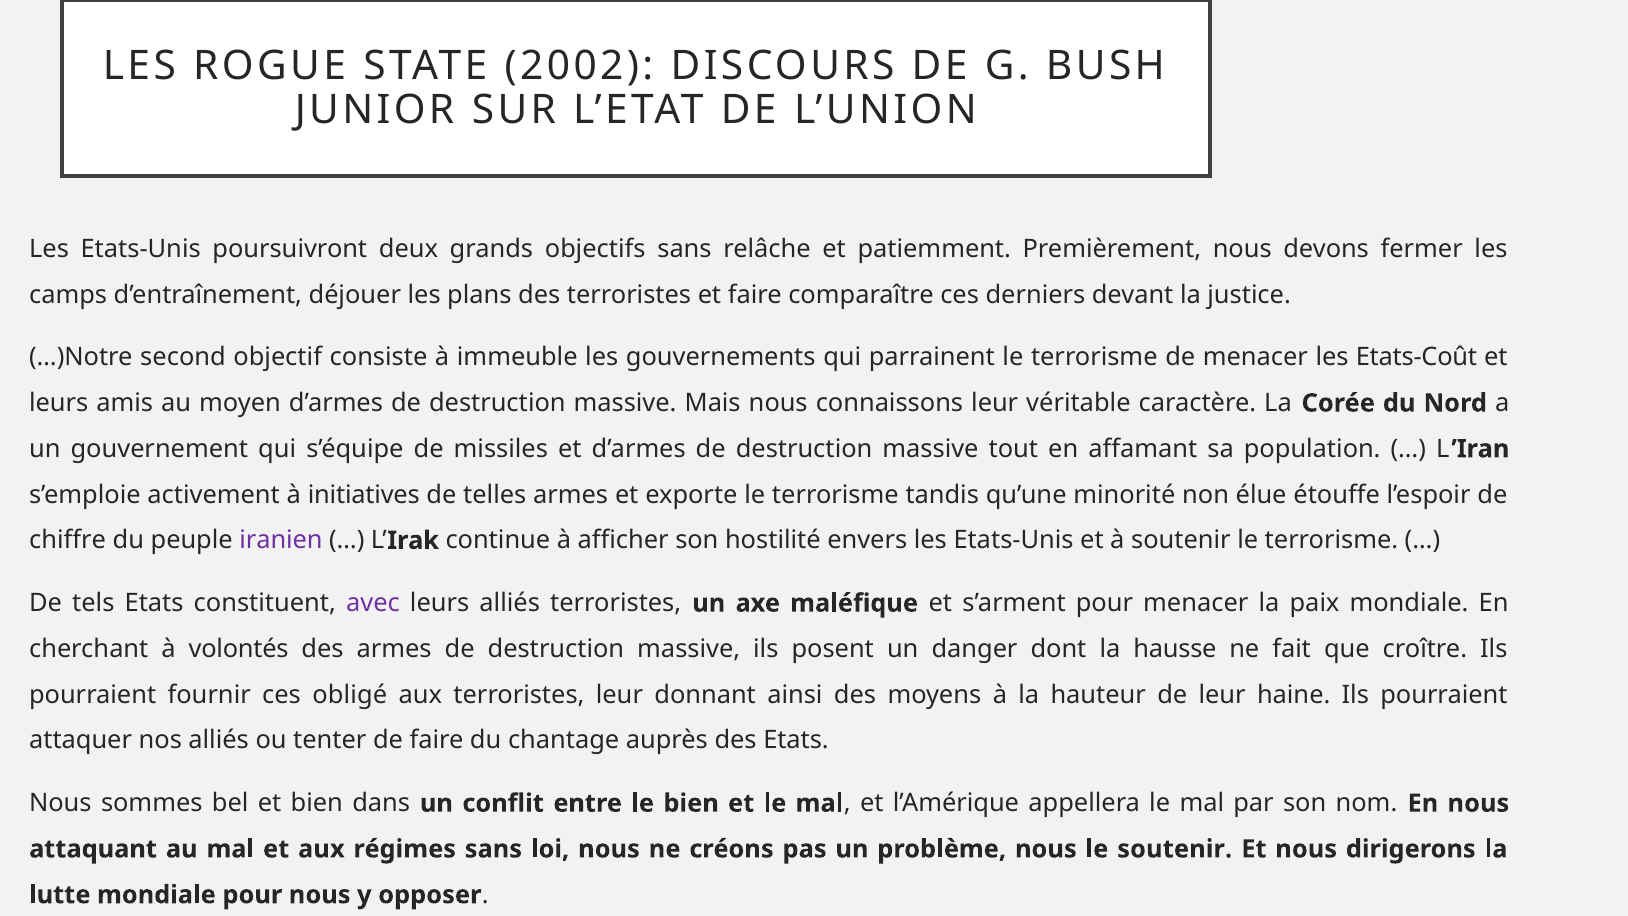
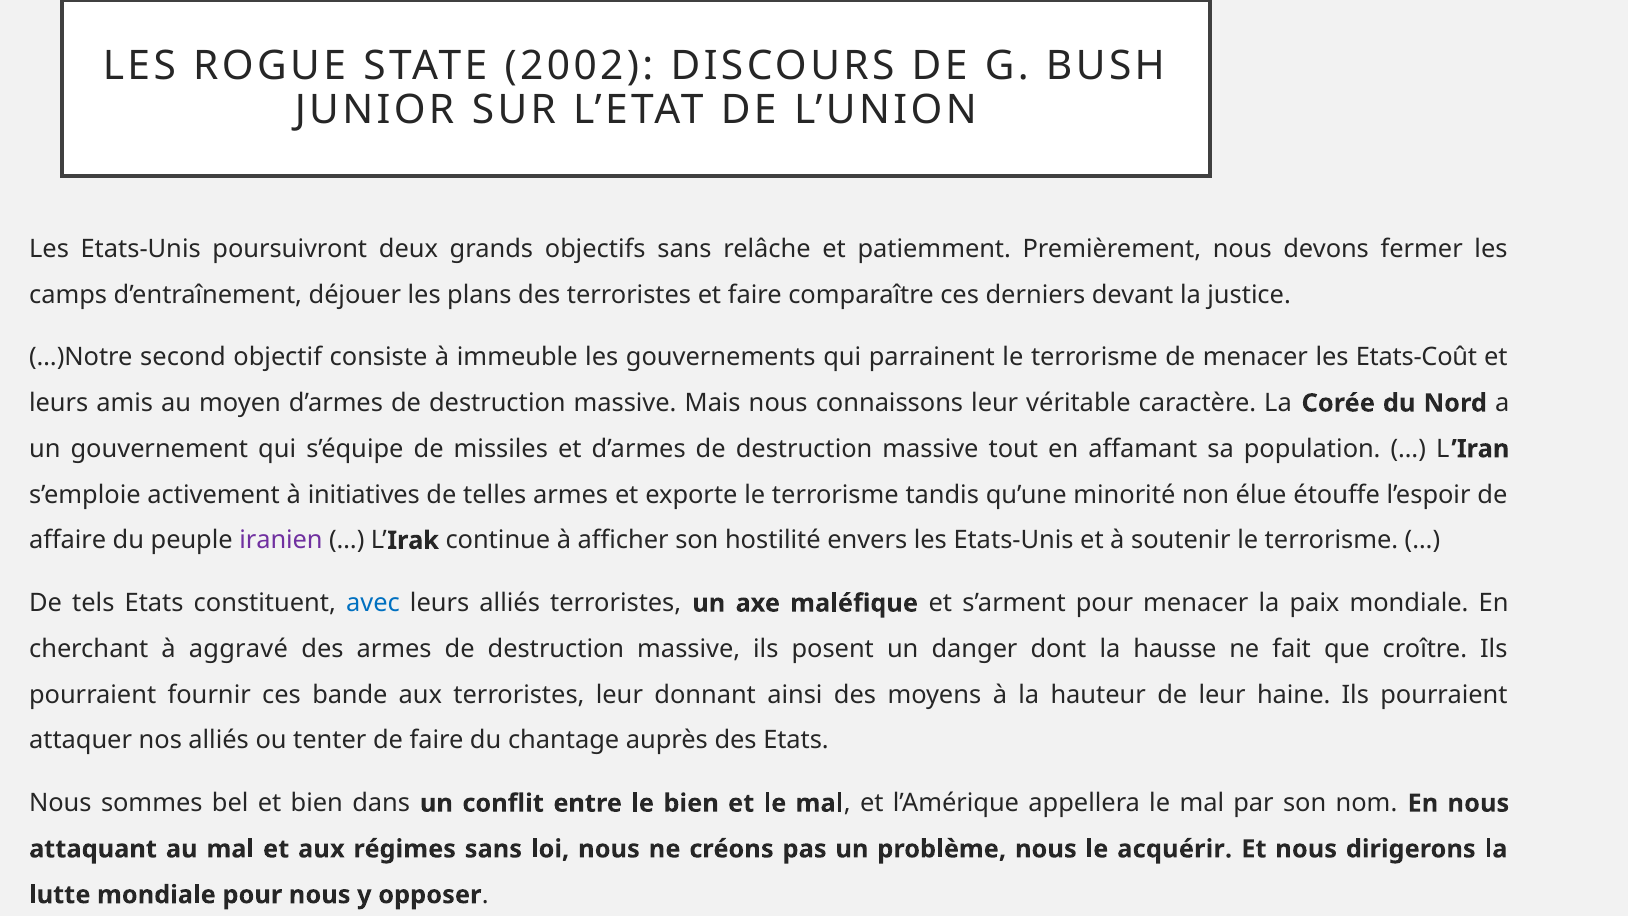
chiffre: chiffre -> affaire (68, 540)
avec colour: purple -> blue (373, 603)
volontés: volontés -> aggravé (238, 649)
obligé: obligé -> bande (350, 695)
le soutenir: soutenir -> acquérir (1175, 849)
